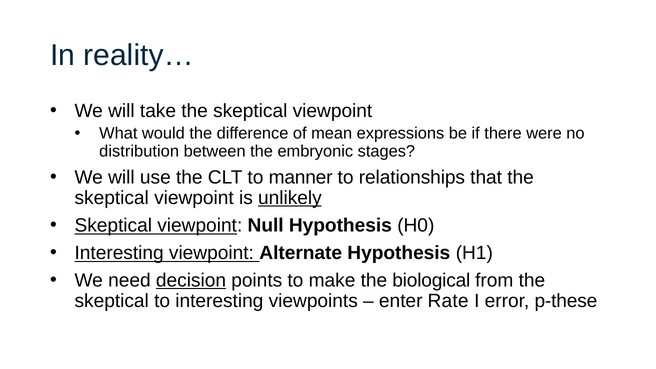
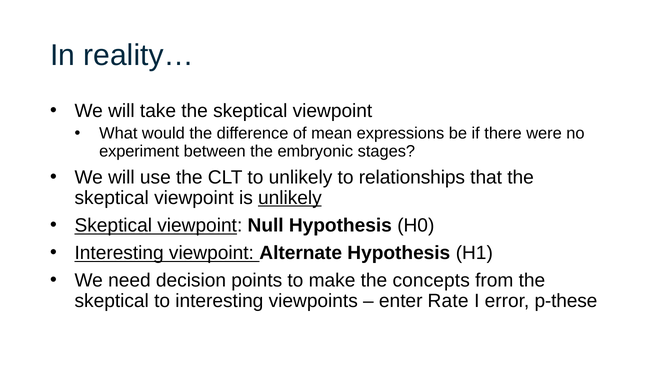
distribution: distribution -> experiment (139, 151)
to manner: manner -> unlikely (301, 177)
decision underline: present -> none (191, 280)
biological: biological -> concepts (431, 280)
